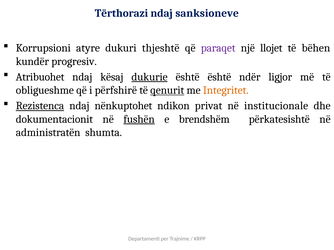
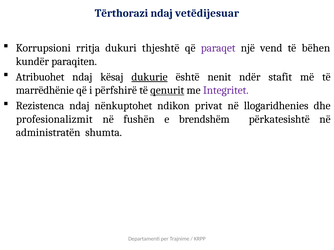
sanksioneve: sanksioneve -> vetëdijesuar (207, 13)
atyre: atyre -> rritja (88, 48)
llojet: llojet -> vend (271, 48)
progresiv: progresiv -> paraqiten (74, 61)
është është: është -> nenit (219, 77)
ligjor: ligjor -> stafit (280, 77)
obligueshme: obligueshme -> marrëdhënie (45, 90)
Integritet colour: orange -> purple (226, 90)
Rezistenca underline: present -> none (40, 106)
institucionale: institucionale -> llogaridhenies (276, 106)
dokumentacionit: dokumentacionit -> profesionalizmit (54, 119)
fushën underline: present -> none (139, 119)
